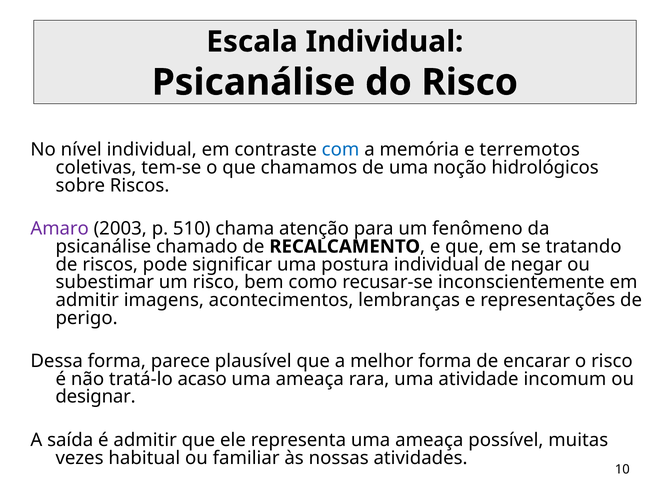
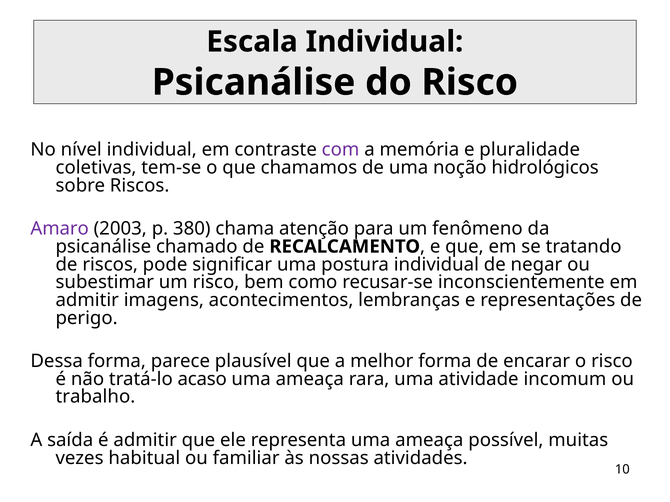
com colour: blue -> purple (341, 150)
terremotos: terremotos -> pluralidade (530, 150)
510: 510 -> 380 (192, 229)
designar: designar -> trabalho (95, 397)
